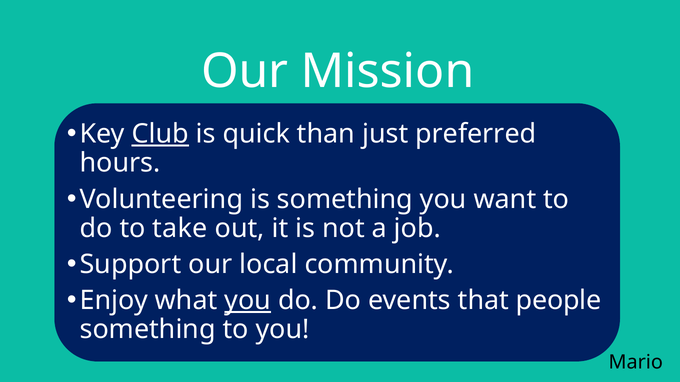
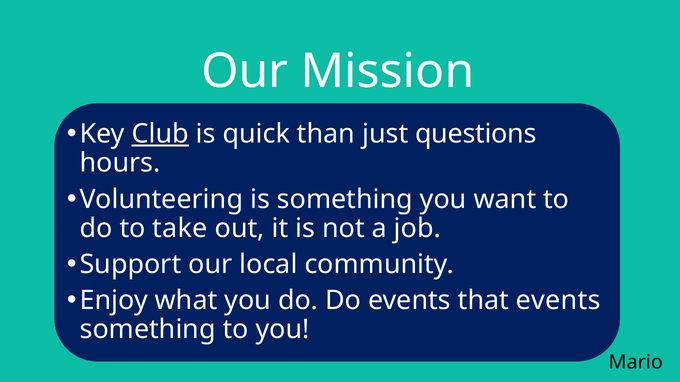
preferred: preferred -> questions (476, 134)
you underline: present -> none (248, 301)
that people: people -> events (558, 301)
